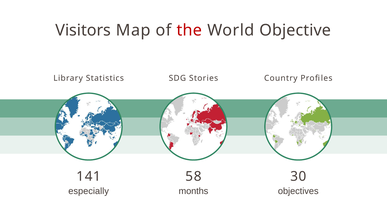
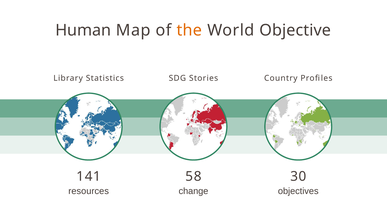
Visitors: Visitors -> Human (83, 30)
the colour: red -> orange (189, 30)
especially: especially -> resources (89, 191)
months: months -> change (193, 191)
